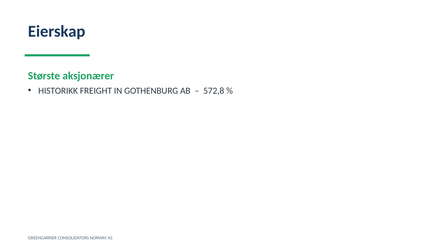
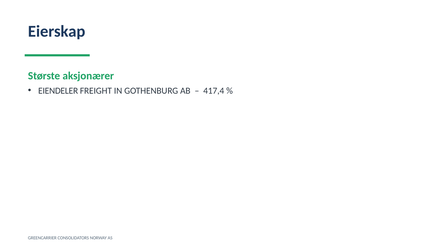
HISTORIKK: HISTORIKK -> EIENDELER (58, 90)
572,8: 572,8 -> 417,4 (214, 90)
